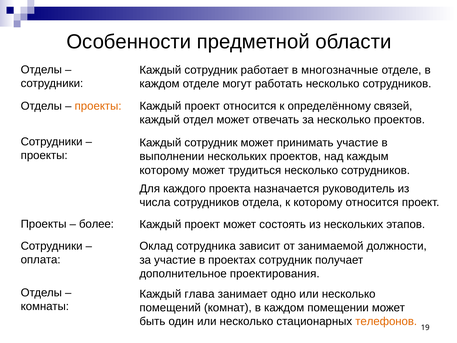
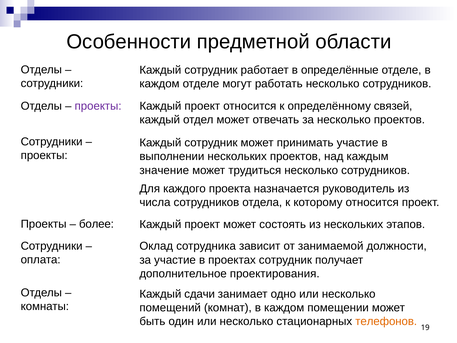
многозначные: многозначные -> определённые (340, 70)
проекты colour: orange -> purple (98, 106)
которому: которому -> значение (164, 170)
глава: глава -> сдачи (200, 294)
